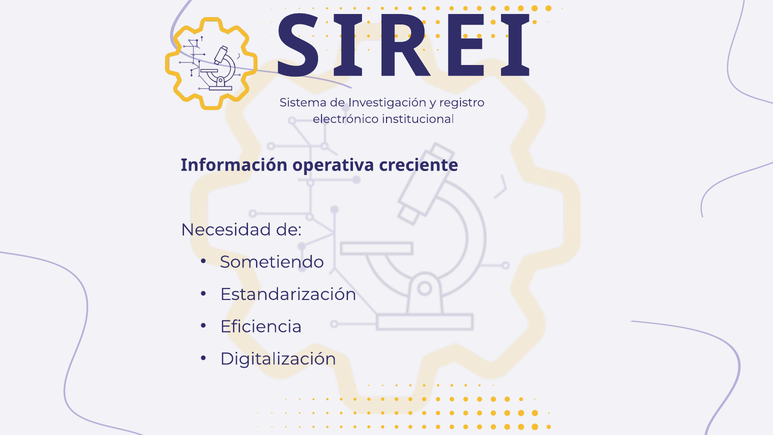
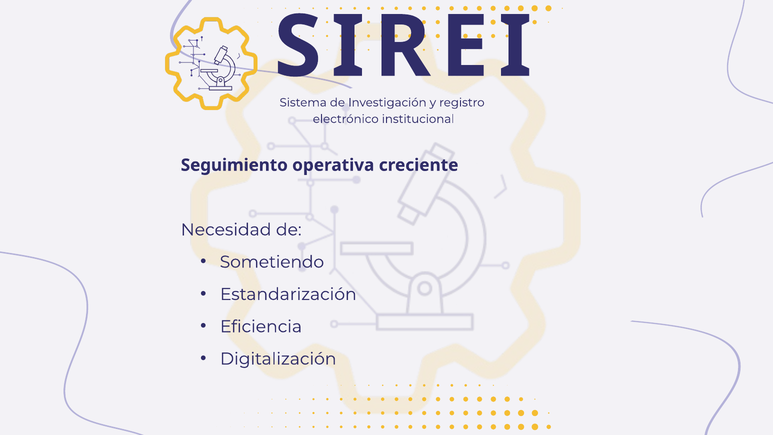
Información: Información -> Seguimiento (234, 165)
